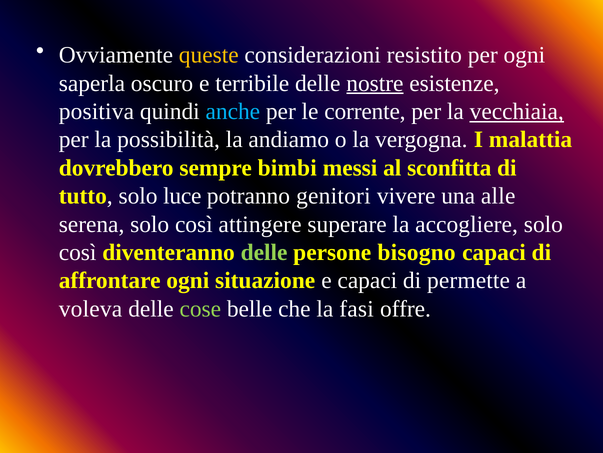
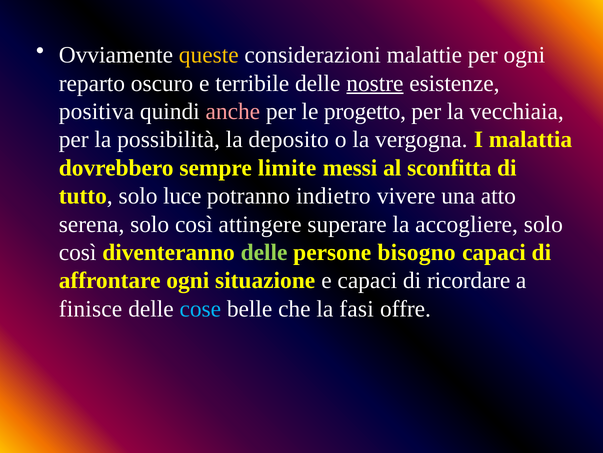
resistito: resistito -> malattie (424, 55)
saperla: saperla -> reparto (92, 83)
anche colour: light blue -> pink (233, 111)
corrente: corrente -> progetto (365, 111)
vecchiaia underline: present -> none (517, 111)
andiamo: andiamo -> deposito (289, 139)
bimbi: bimbi -> limite (287, 168)
genitori: genitori -> indietro (333, 196)
alle: alle -> atto (498, 196)
permette: permette -> ricordare (469, 280)
voleva: voleva -> finisce (91, 308)
cose colour: light green -> light blue (200, 308)
